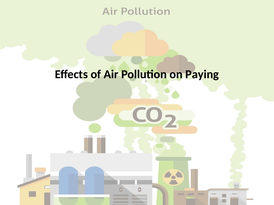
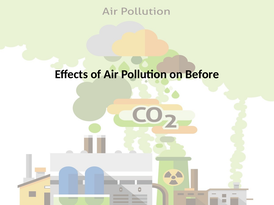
Paying: Paying -> Before (202, 75)
